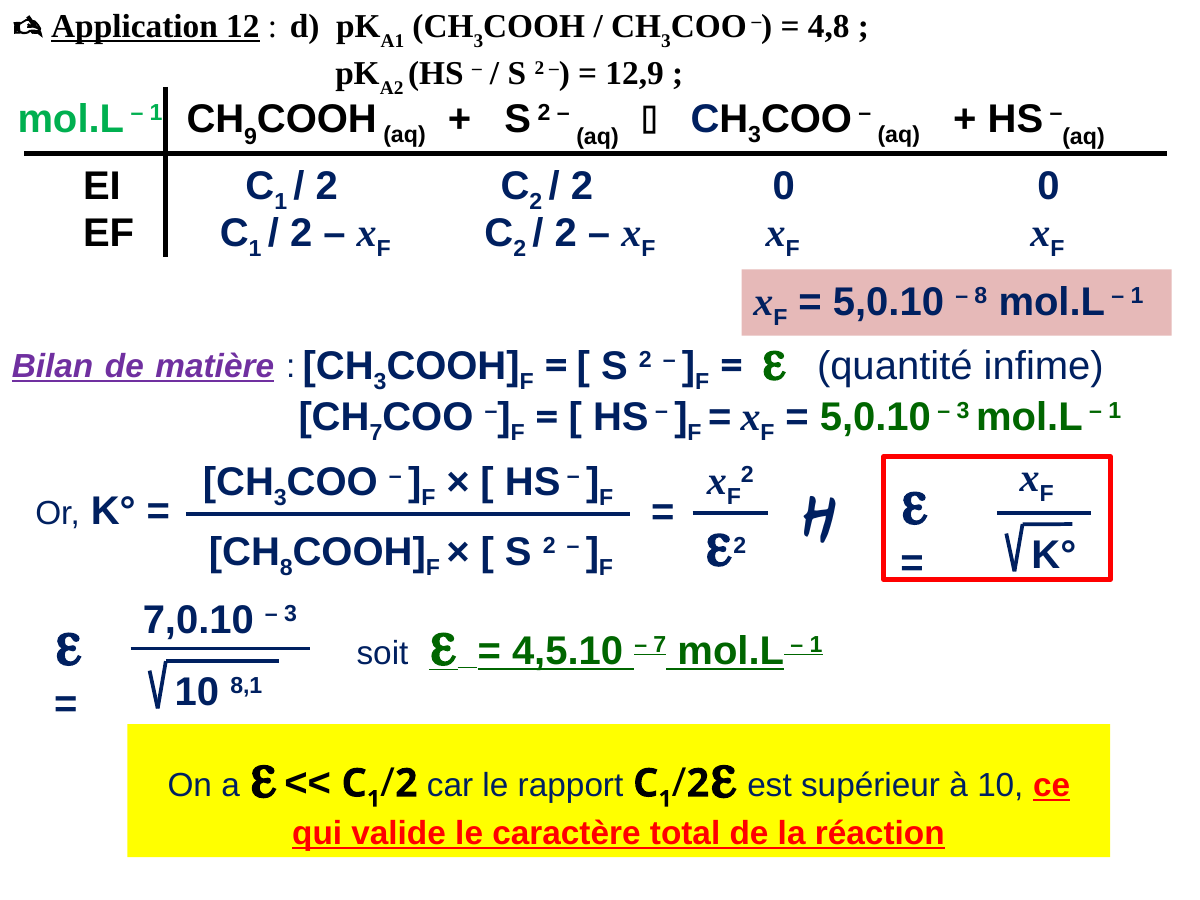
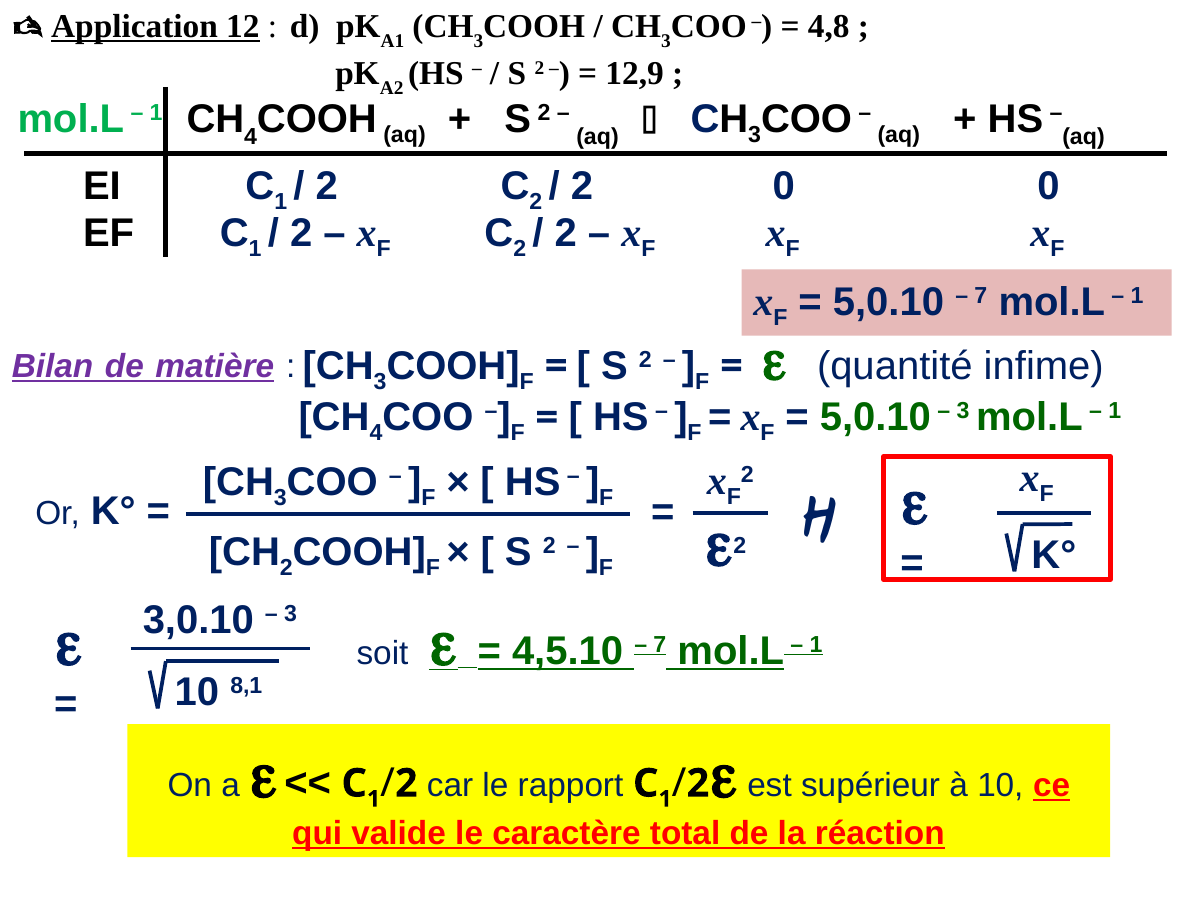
9: 9 -> 4 (251, 137)
8: 8 -> 7 (981, 296)
7: 7 -> 4 (376, 433)
8: 8 -> 2 (286, 568)
7,0.10: 7,0.10 -> 3,0.10 (198, 620)
